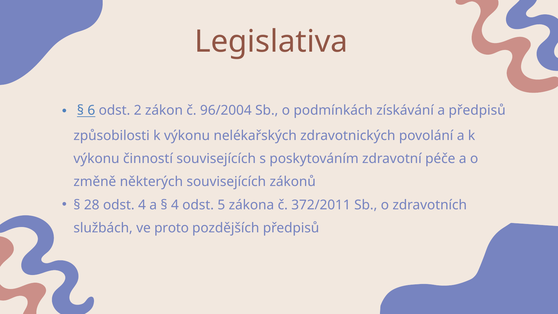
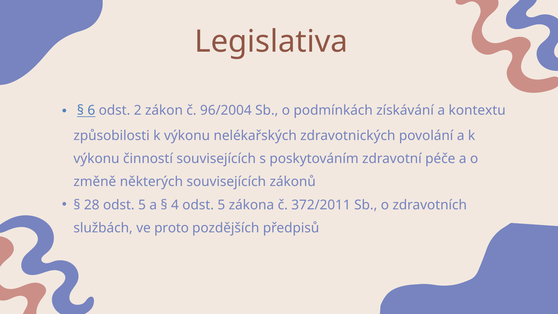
a předpisů: předpisů -> kontextu (477, 110)
28 odst 4: 4 -> 5 (142, 205)
